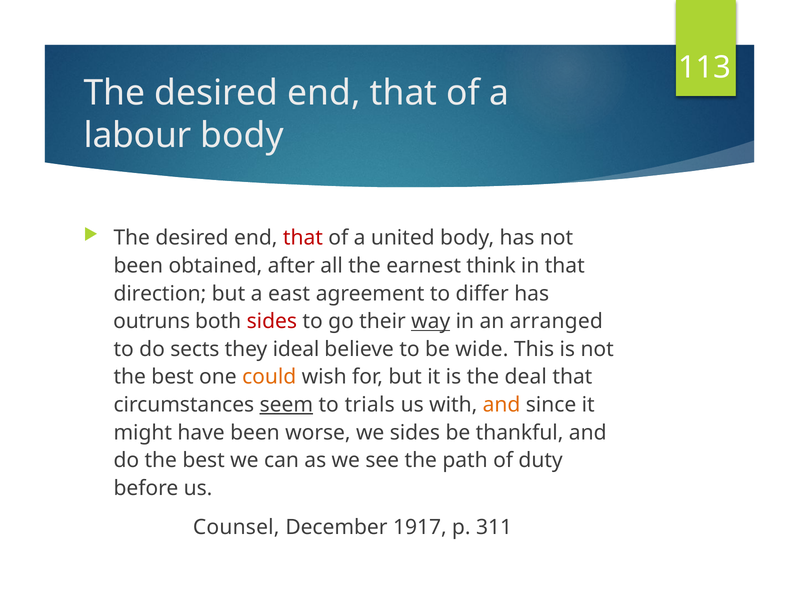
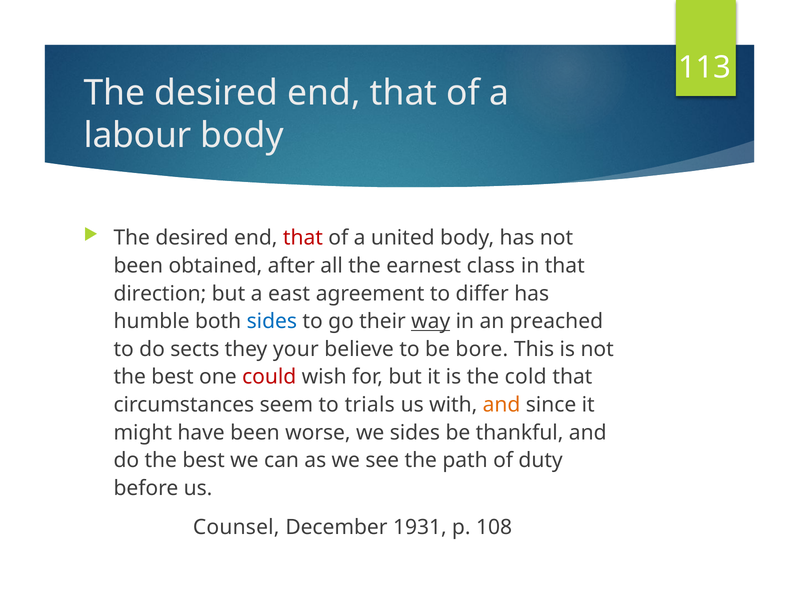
think: think -> class (491, 266)
outruns: outruns -> humble (152, 321)
sides colour: red -> blue (272, 321)
arranged: arranged -> preached (556, 321)
ideal: ideal -> your (296, 349)
wide: wide -> bore (482, 349)
could colour: orange -> red (269, 377)
deal: deal -> cold (526, 377)
seem underline: present -> none (286, 404)
1917: 1917 -> 1931 (420, 527)
311: 311 -> 108 (494, 527)
